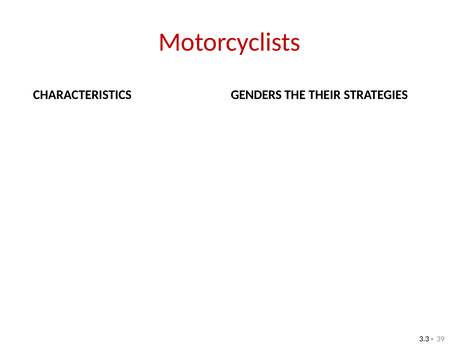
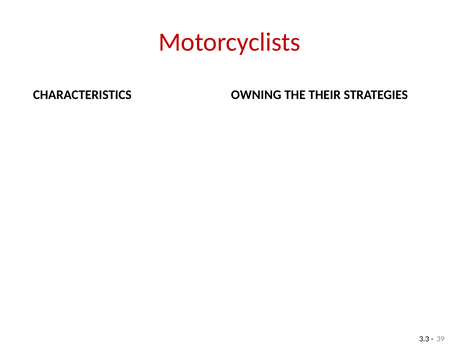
GENDERS: GENDERS -> OWNING (256, 95)
